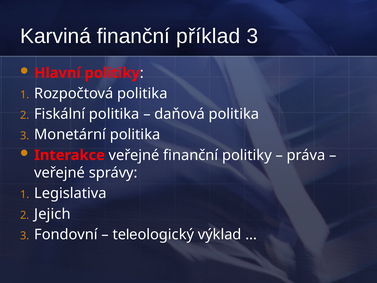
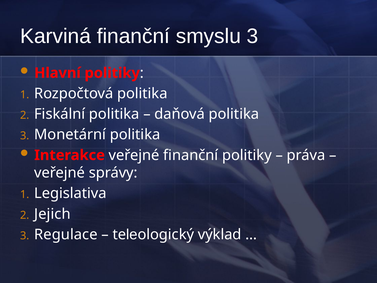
příklad: příklad -> smyslu (208, 36)
Fondovní: Fondovní -> Regulace (66, 234)
